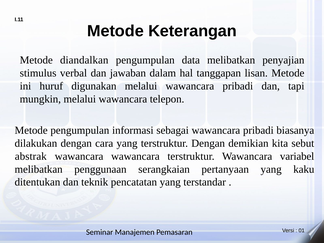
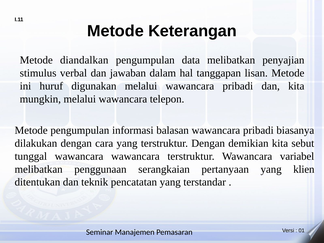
dan tapi: tapi -> kita (296, 86)
sebagai: sebagai -> balasan (173, 130)
abstrak: abstrak -> tunggal (31, 156)
kaku: kaku -> klien (304, 169)
